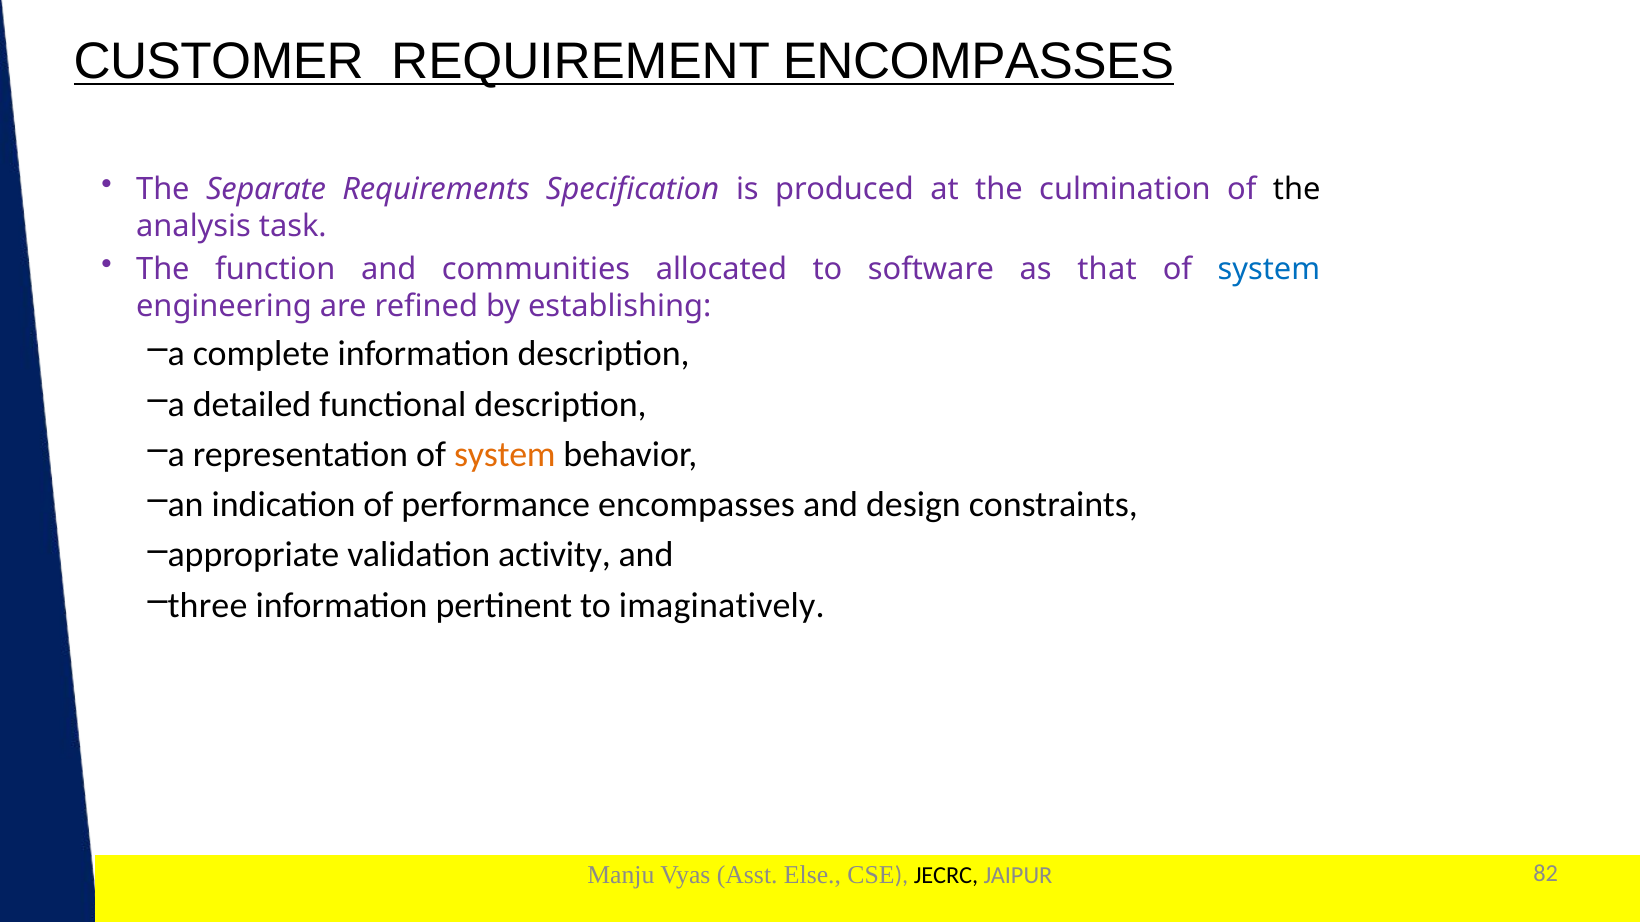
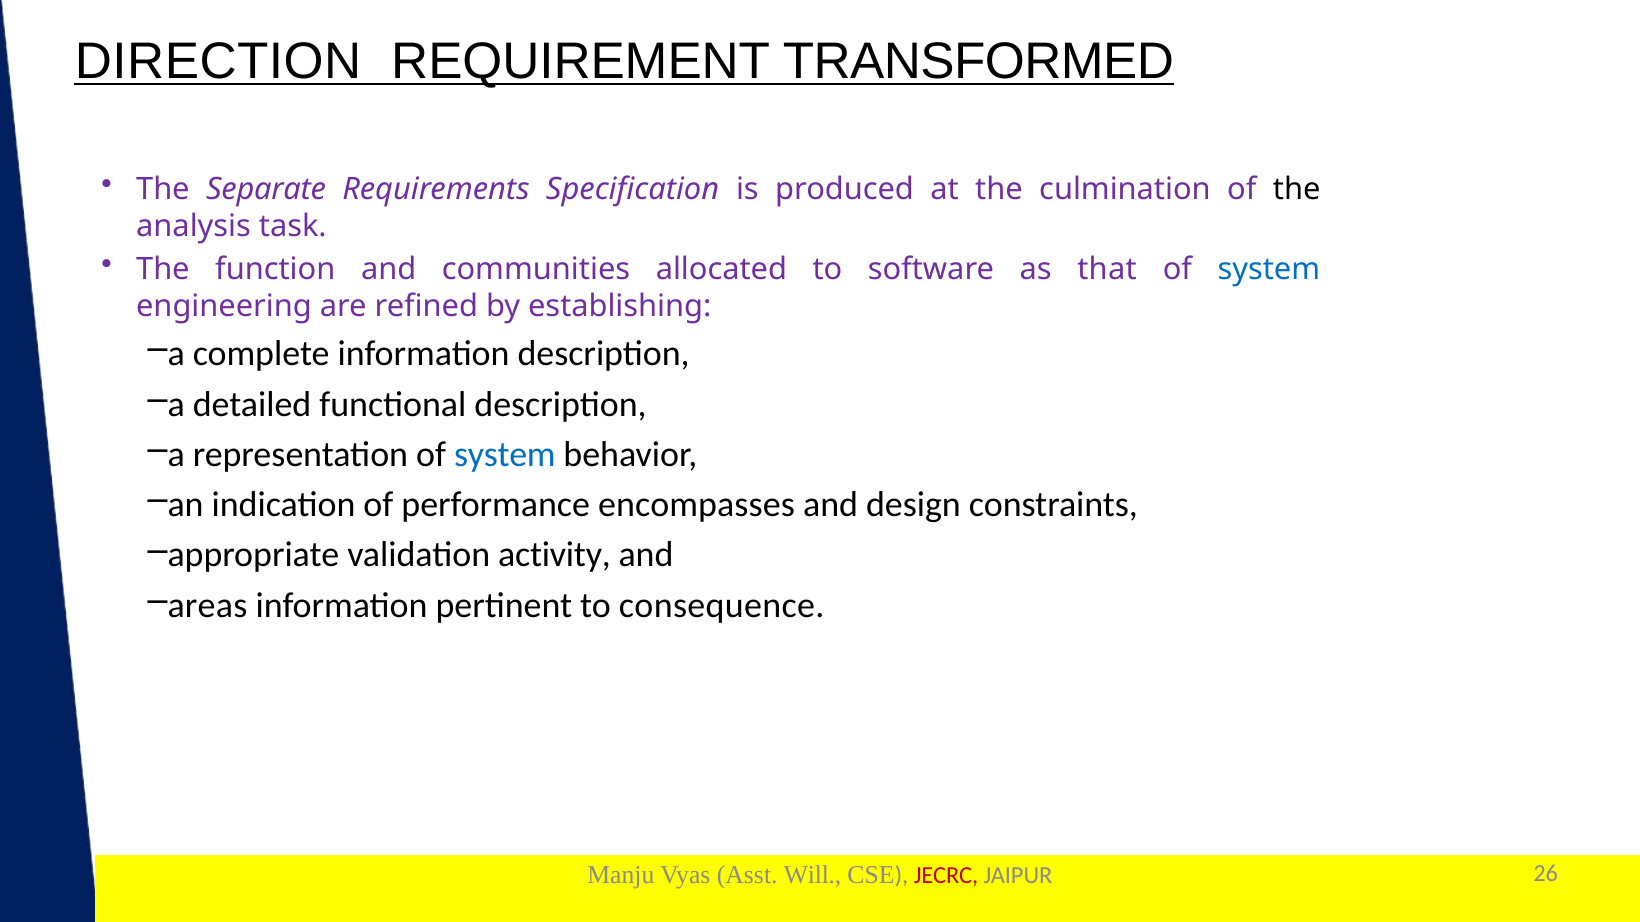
CUSTOMER: CUSTOMER -> DIRECTION (218, 62)
REQUIREMENT ENCOMPASSES: ENCOMPASSES -> TRANSFORMED (978, 62)
system colour: orange -> blue (505, 455)
three: three -> areas (207, 605)
imaginatively: imaginatively -> consequence (722, 605)
Else: Else -> Will (813, 875)
JECRC colour: black -> red (946, 875)
82: 82 -> 26 (1546, 874)
